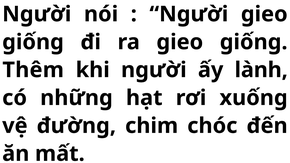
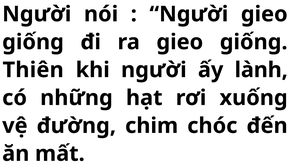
Thêm: Thêm -> Thiên (33, 70)
